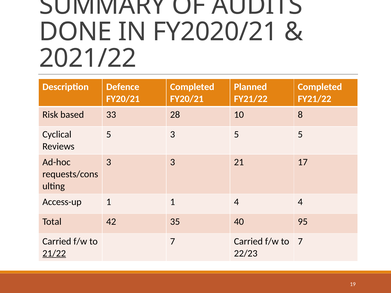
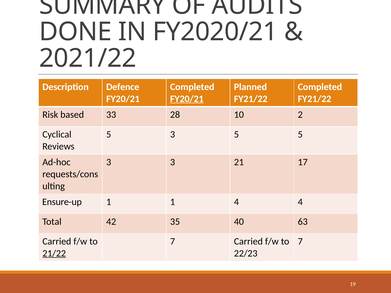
FY20/21 underline: none -> present (187, 99)
8: 8 -> 2 (300, 115)
Access-up: Access-up -> Ensure-up (62, 202)
95: 95 -> 63 (303, 222)
